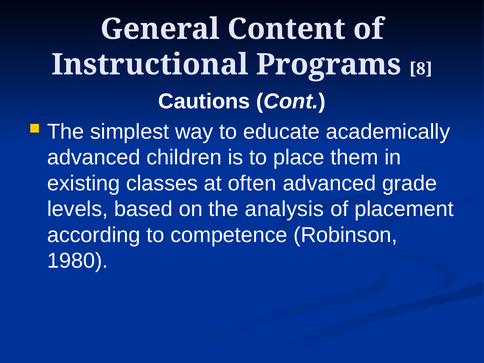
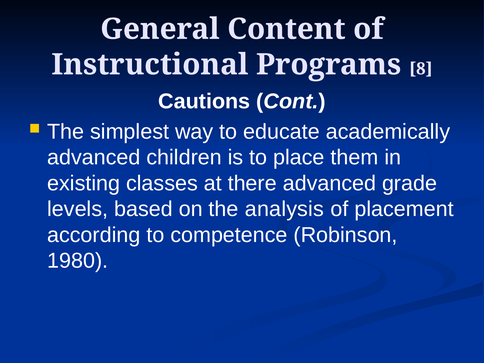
often: often -> there (252, 183)
